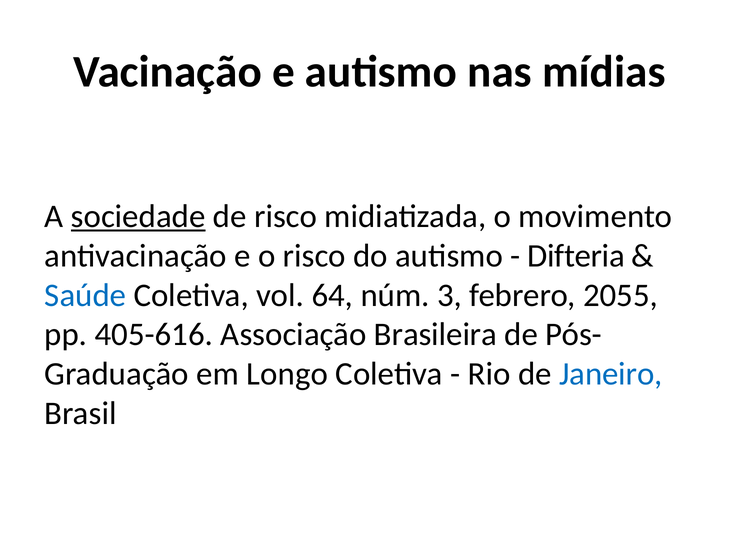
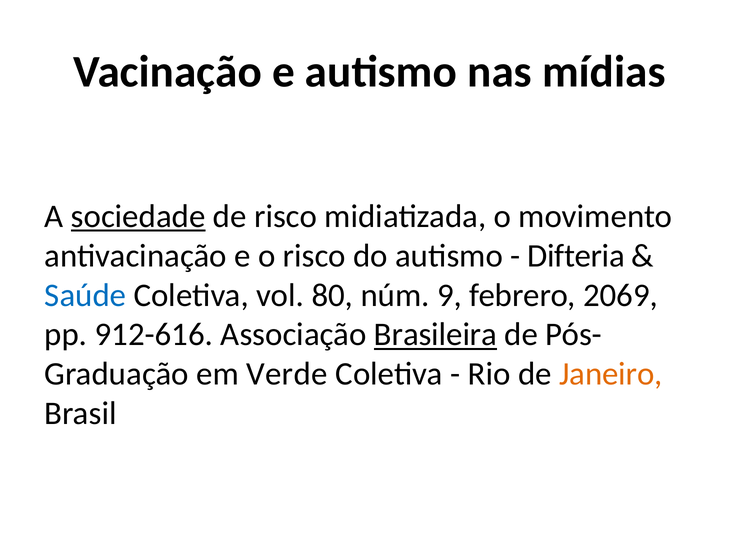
64: 64 -> 80 (332, 295)
3: 3 -> 9 (450, 295)
2055: 2055 -> 2069 (620, 295)
405-616: 405-616 -> 912-616 (154, 335)
Brasileira underline: none -> present (435, 335)
Longo: Longo -> Verde (287, 374)
Janeiro colour: blue -> orange (611, 374)
